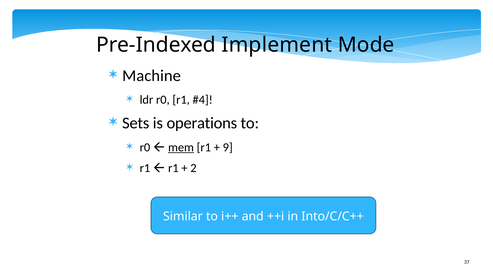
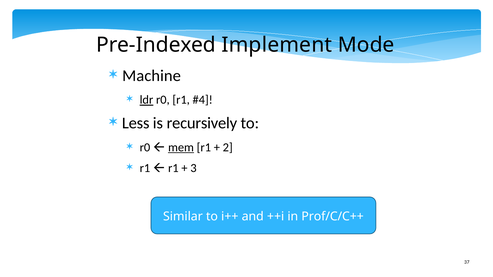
ldr underline: none -> present (146, 100)
Sets: Sets -> Less (136, 123)
operations: operations -> recursively (202, 123)
9: 9 -> 2 (228, 148)
2: 2 -> 3 (193, 168)
Into/C/C++: Into/C/C++ -> Prof/C/C++ (333, 217)
